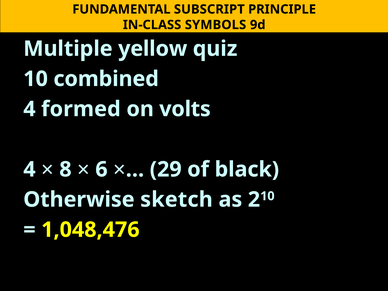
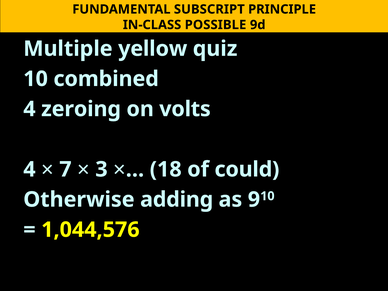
SYMBOLS: SYMBOLS -> POSSIBLE (216, 25)
formed: formed -> zeroing (81, 109)
8: 8 -> 7 (65, 169)
6: 6 -> 3 (101, 169)
29: 29 -> 18 (166, 169)
black: black -> could (247, 169)
sketch: sketch -> adding (177, 200)
2: 2 -> 9 (254, 200)
1,048,476: 1,048,476 -> 1,044,576 (90, 230)
